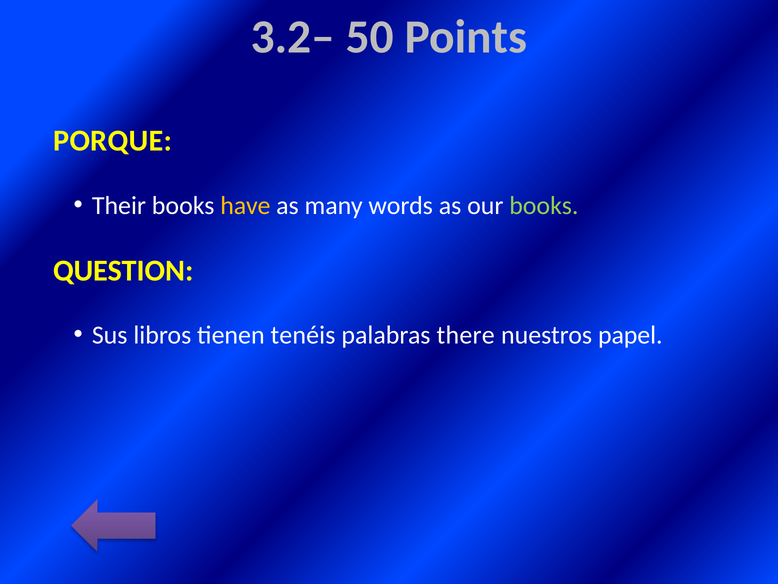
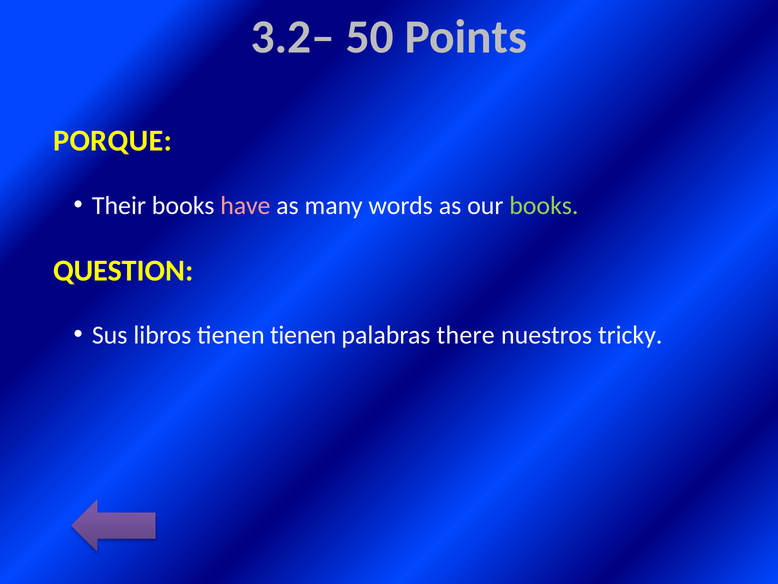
have colour: yellow -> pink (245, 205)
tienen tenéis: tenéis -> tienen (303, 335)
papel: papel -> tricky (630, 335)
